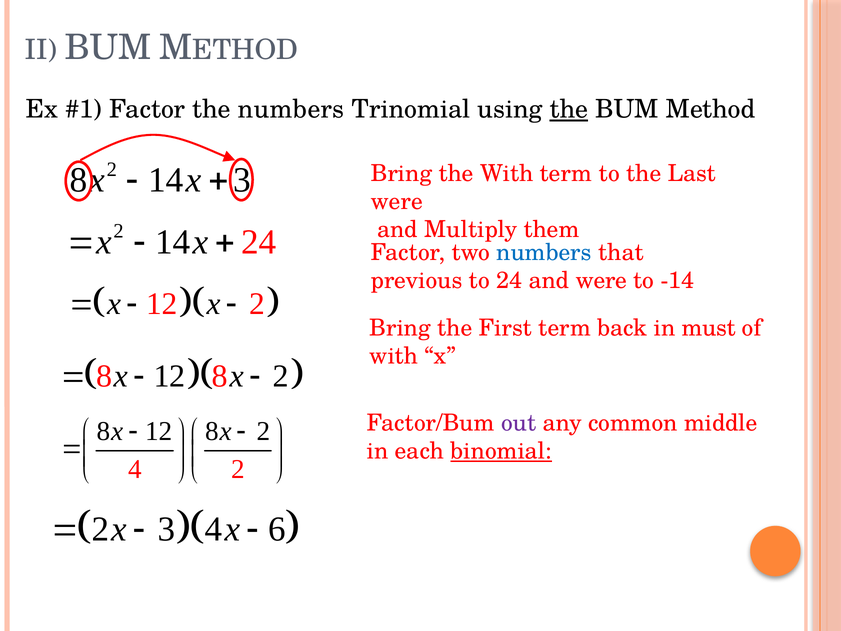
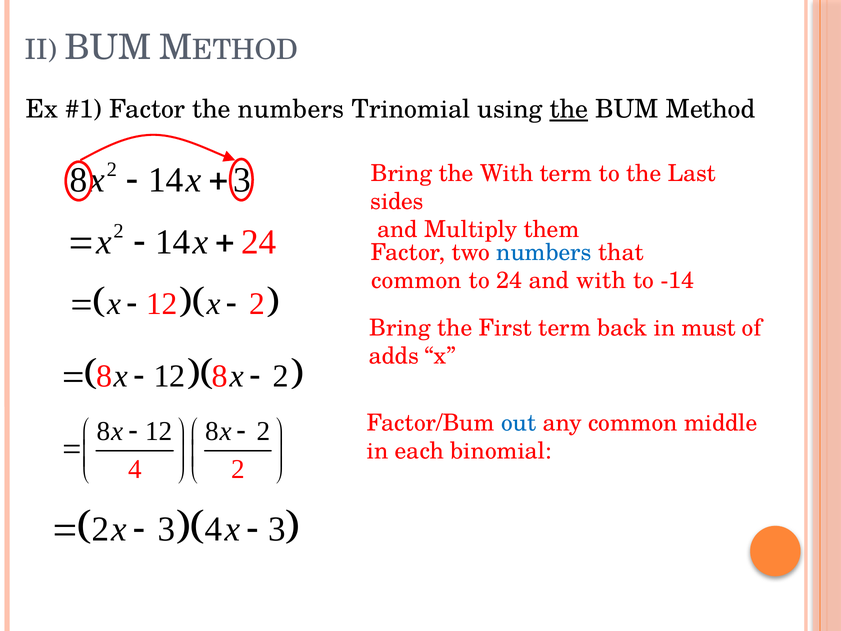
were: were -> sides (397, 201)
previous: previous -> common (416, 280)
and were: were -> with (601, 280)
with: with -> adds (394, 356)
out colour: purple -> blue (519, 423)
binomial underline: present -> none (501, 451)
6: 6 -> 3 (277, 529)
